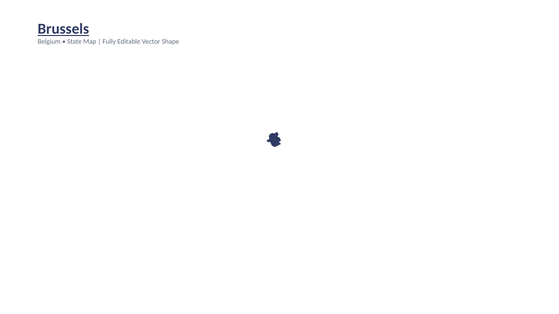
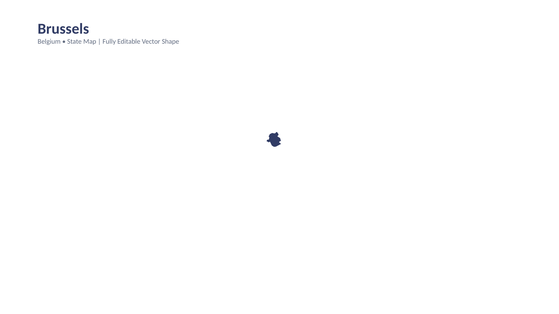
Brussels underline: present -> none (63, 29)
